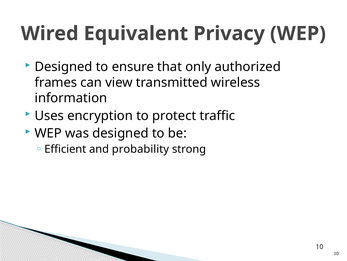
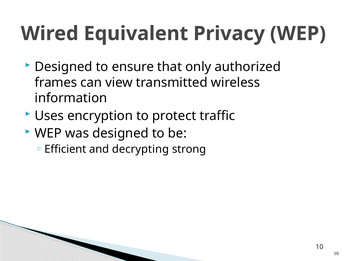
probability: probability -> decrypting (140, 149)
